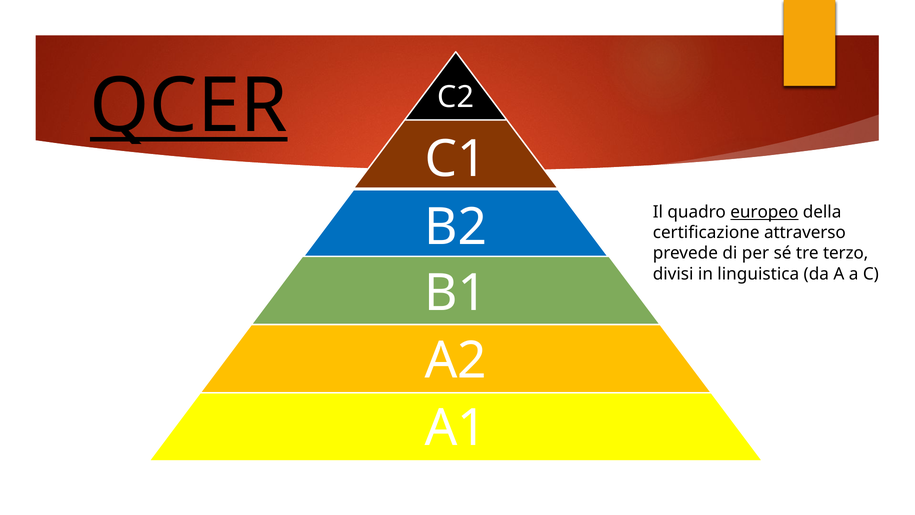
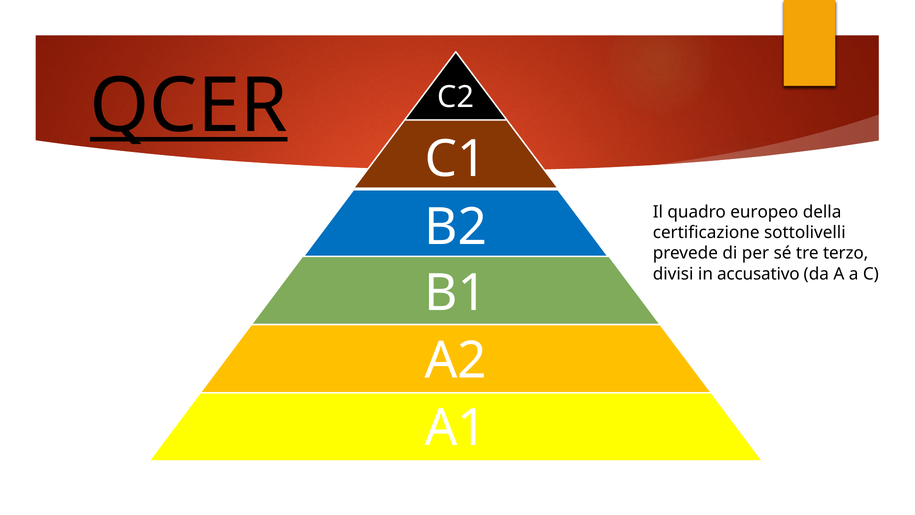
europeo underline: present -> none (764, 212)
attraverso: attraverso -> sottolivelli (805, 233)
linguistica: linguistica -> accusativo (758, 274)
